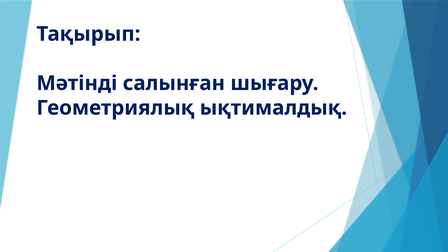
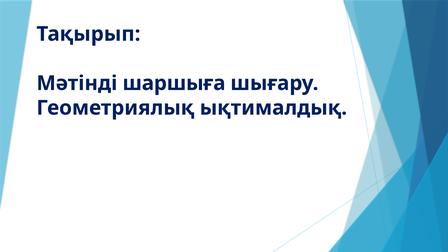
салынған: салынған -> шаршыға (174, 83)
